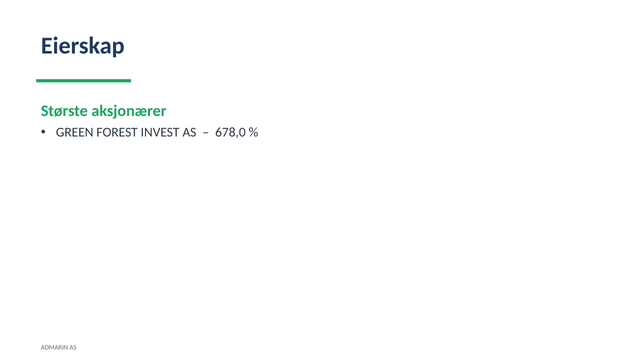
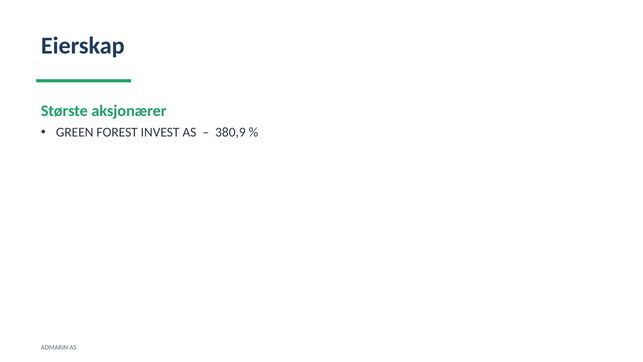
678,0: 678,0 -> 380,9 (230, 132)
